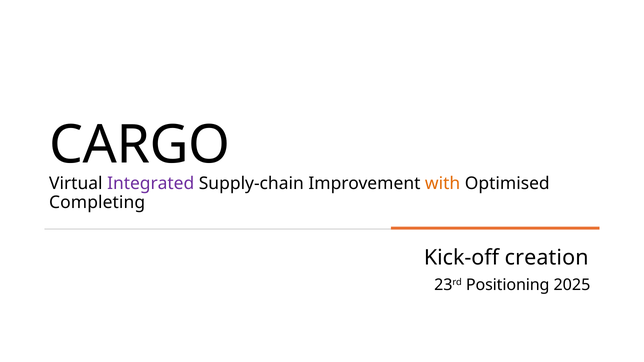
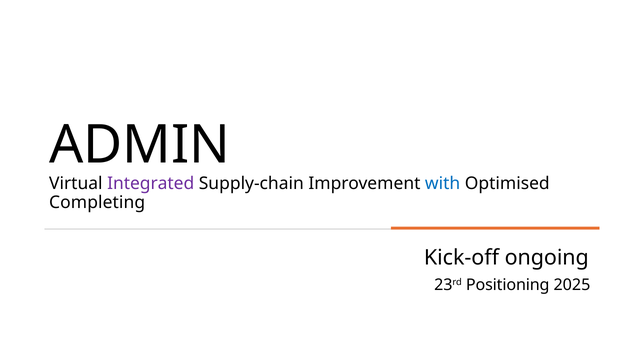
CARGO: CARGO -> ADMIN (140, 145)
with colour: orange -> blue (443, 184)
creation: creation -> ongoing (547, 258)
